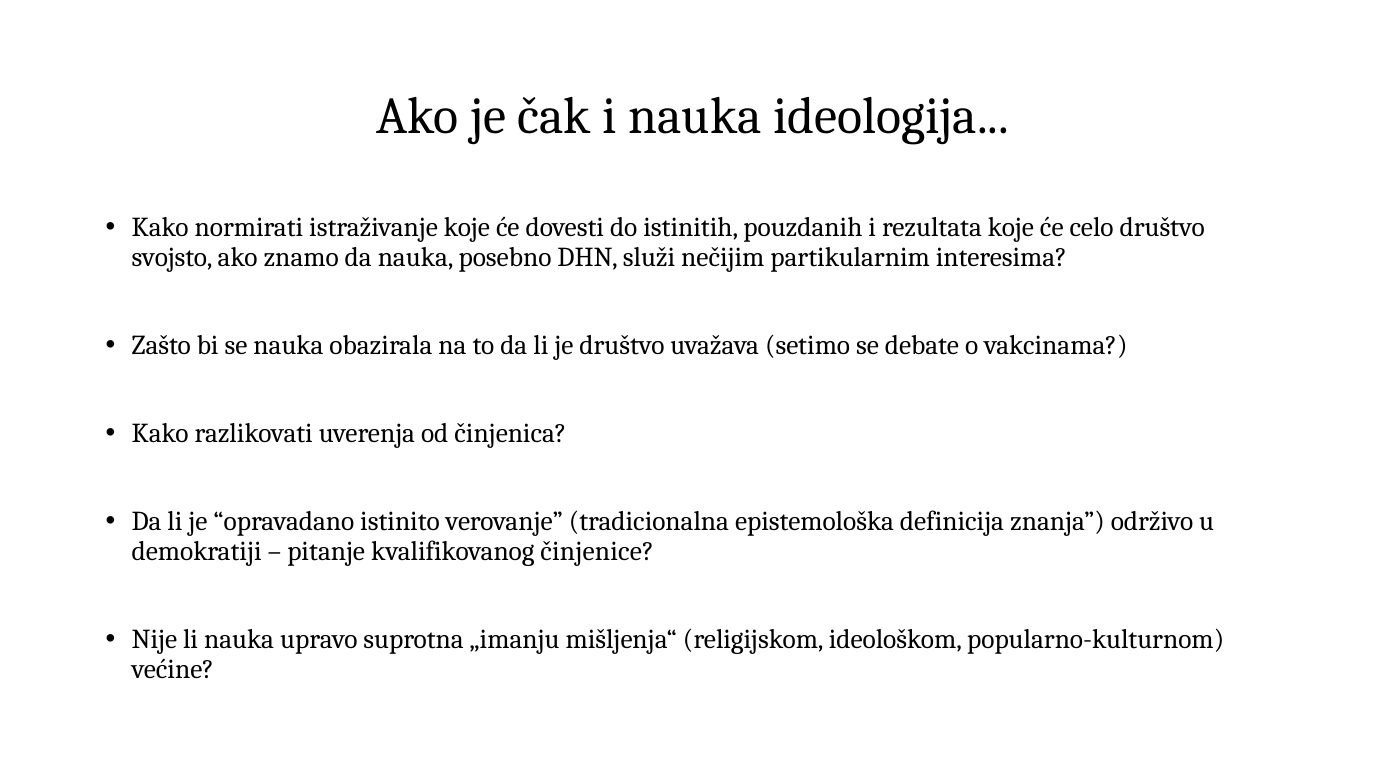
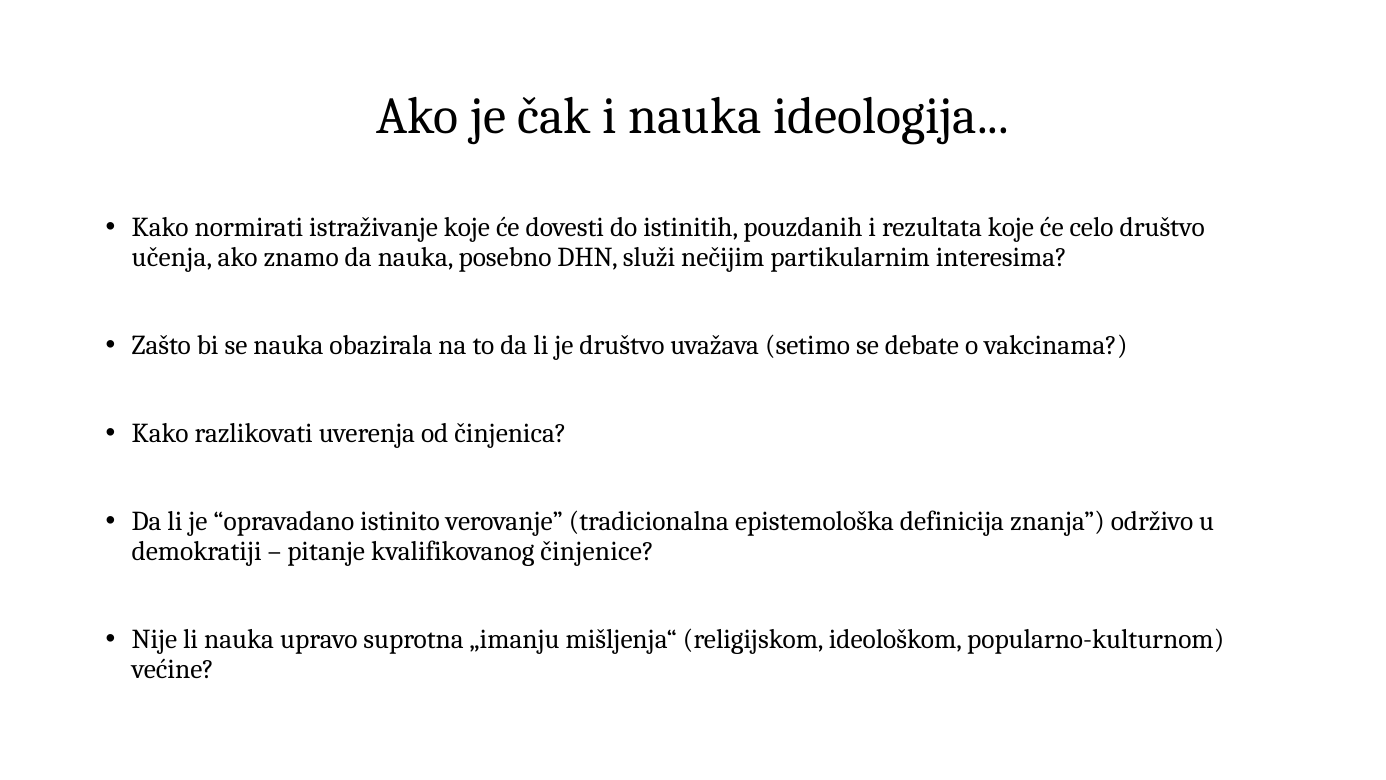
svojsto: svojsto -> učenja (172, 257)
